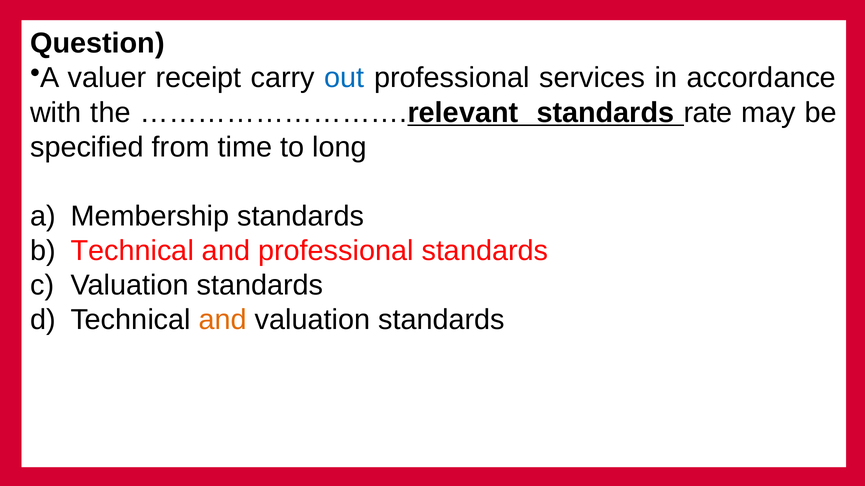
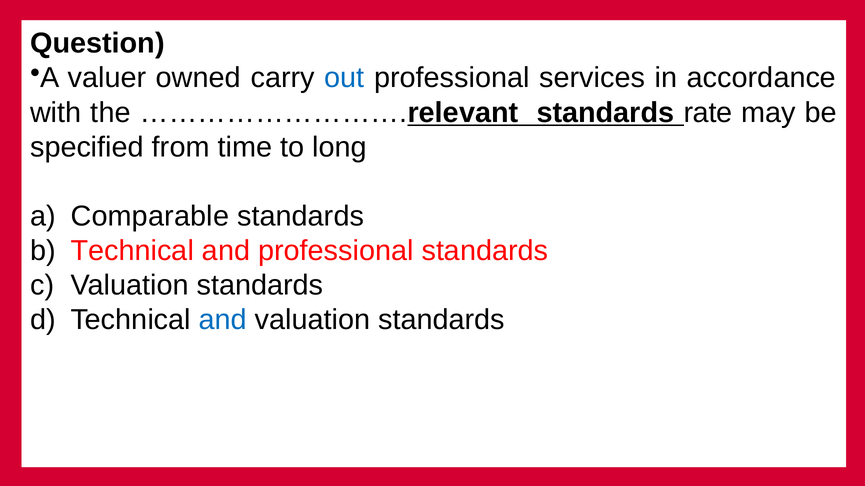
receipt: receipt -> owned (198, 78)
Membership: Membership -> Comparable (150, 216)
and colour: orange -> blue (223, 320)
